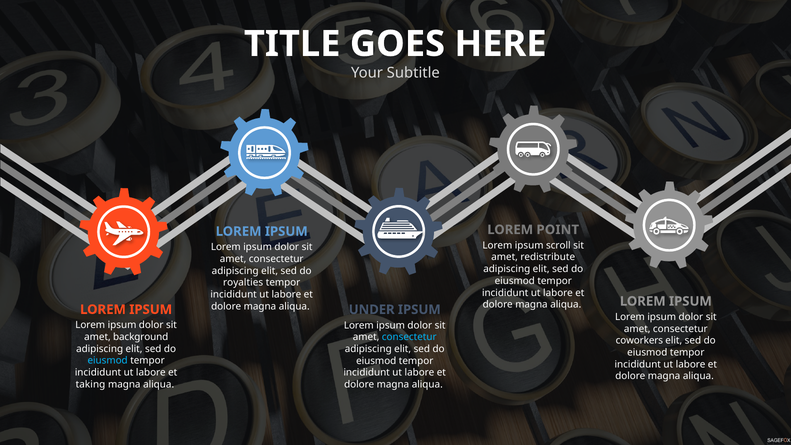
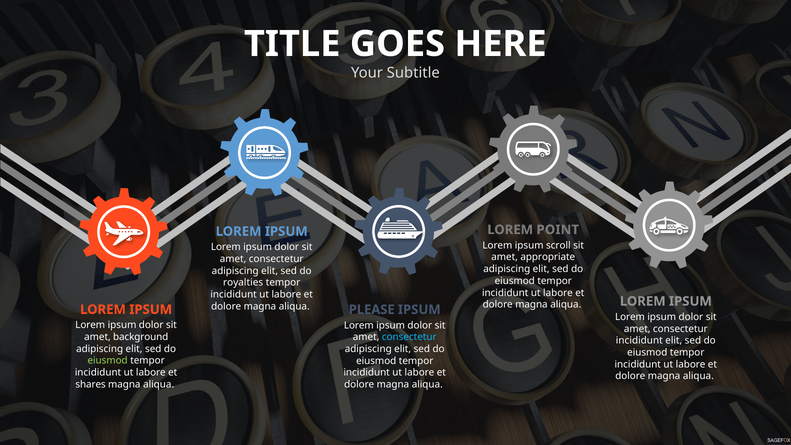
redistribute: redistribute -> appropriate (548, 257)
UNDER: UNDER -> PLEASE (372, 310)
coworkers: coworkers -> incididunt (639, 341)
eiusmod colour: light blue -> light green (108, 361)
taking: taking -> shares (91, 384)
